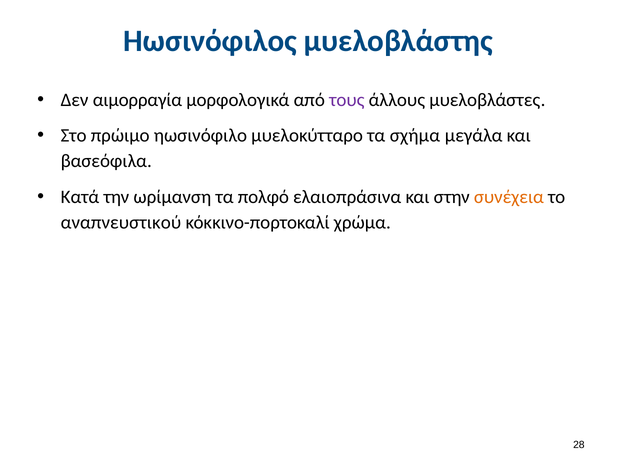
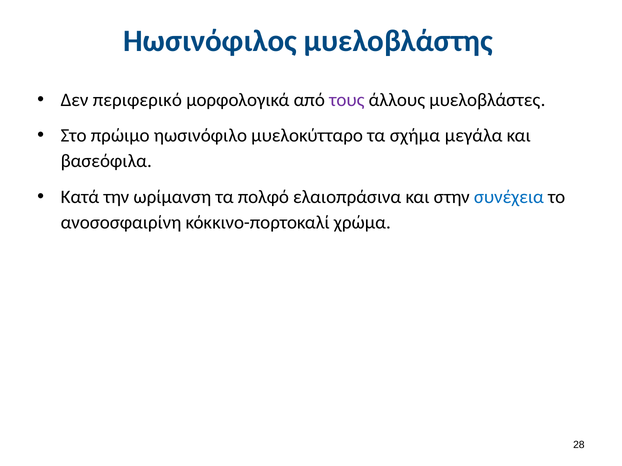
αιμορραγία: αιμορραγία -> περιφερικό (137, 100)
συνέχεια colour: orange -> blue (509, 197)
αναπνευστικού: αναπνευστικού -> ανοσοσφαιρίνη (121, 223)
